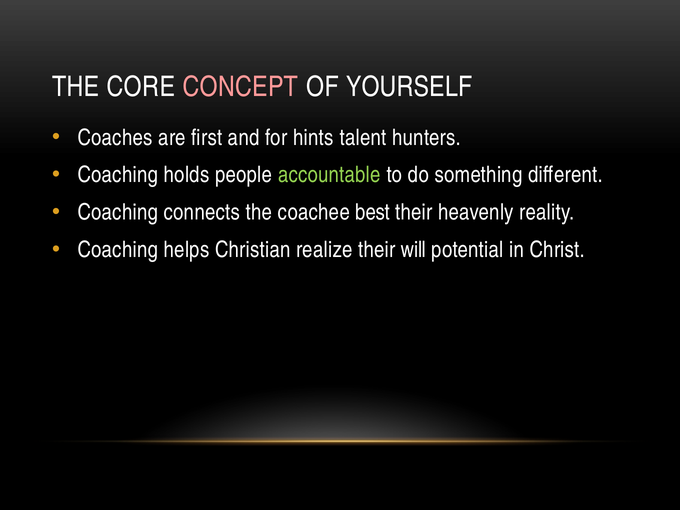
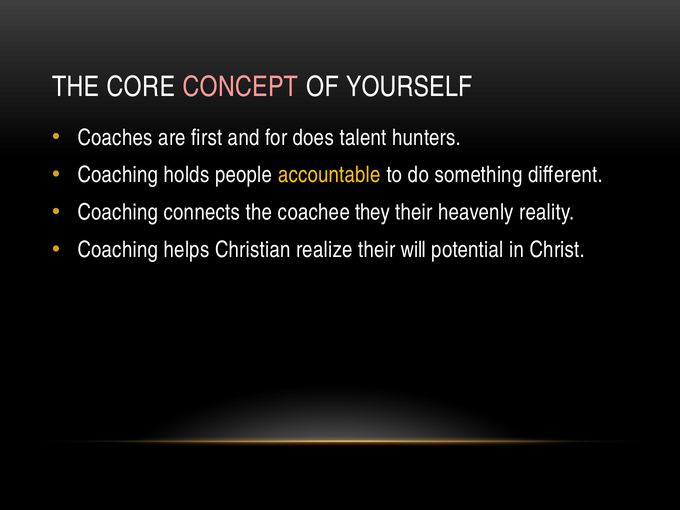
hints: hints -> does (313, 138)
accountable colour: light green -> yellow (329, 175)
best: best -> they (373, 212)
